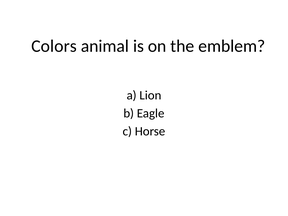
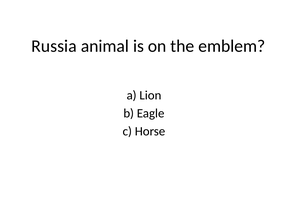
Colors: Colors -> Russia (54, 46)
